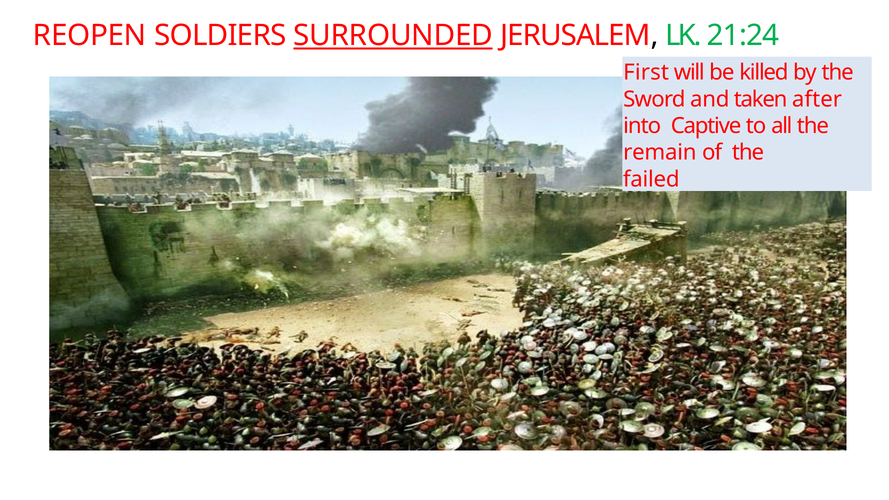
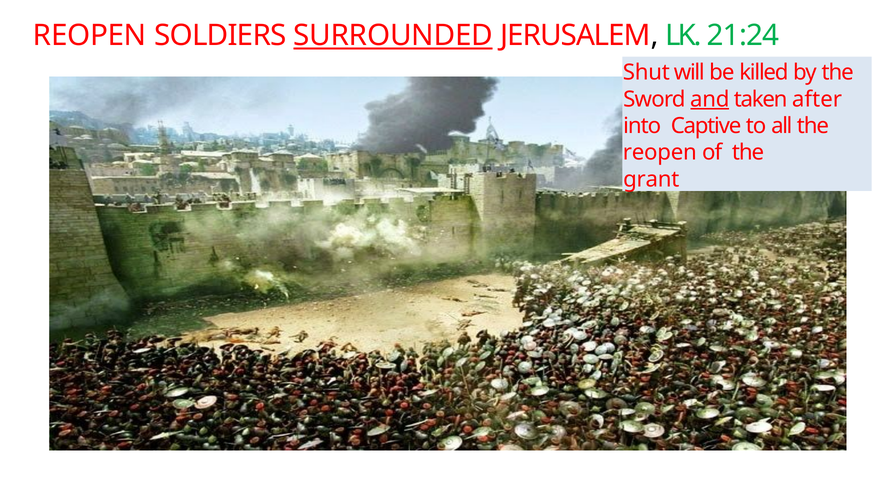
First: First -> Shut (646, 73)
and underline: none -> present (710, 99)
remain: remain -> reopen (660, 153)
failed: failed -> grant (651, 179)
